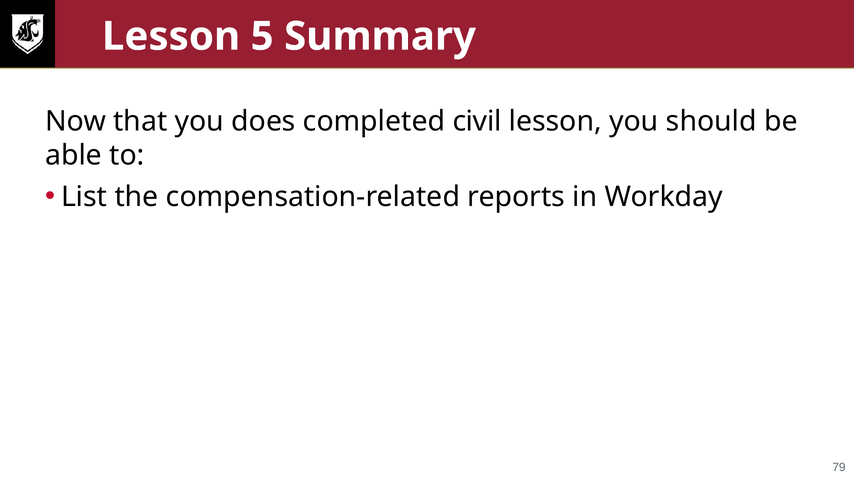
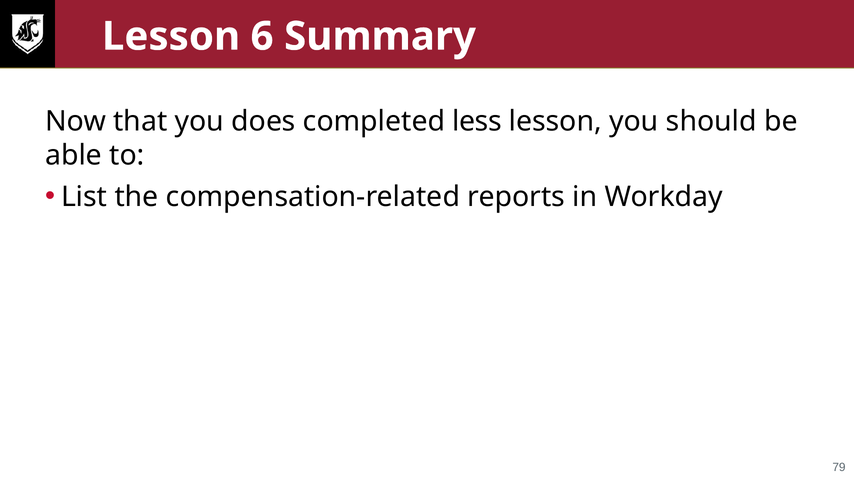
5: 5 -> 6 (262, 36)
civil: civil -> less (477, 122)
